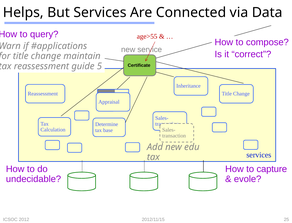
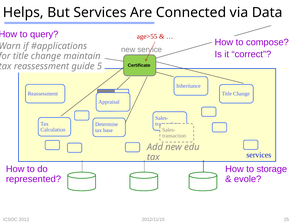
capture: capture -> storage (272, 169)
undecidable: undecidable -> represented (33, 179)
